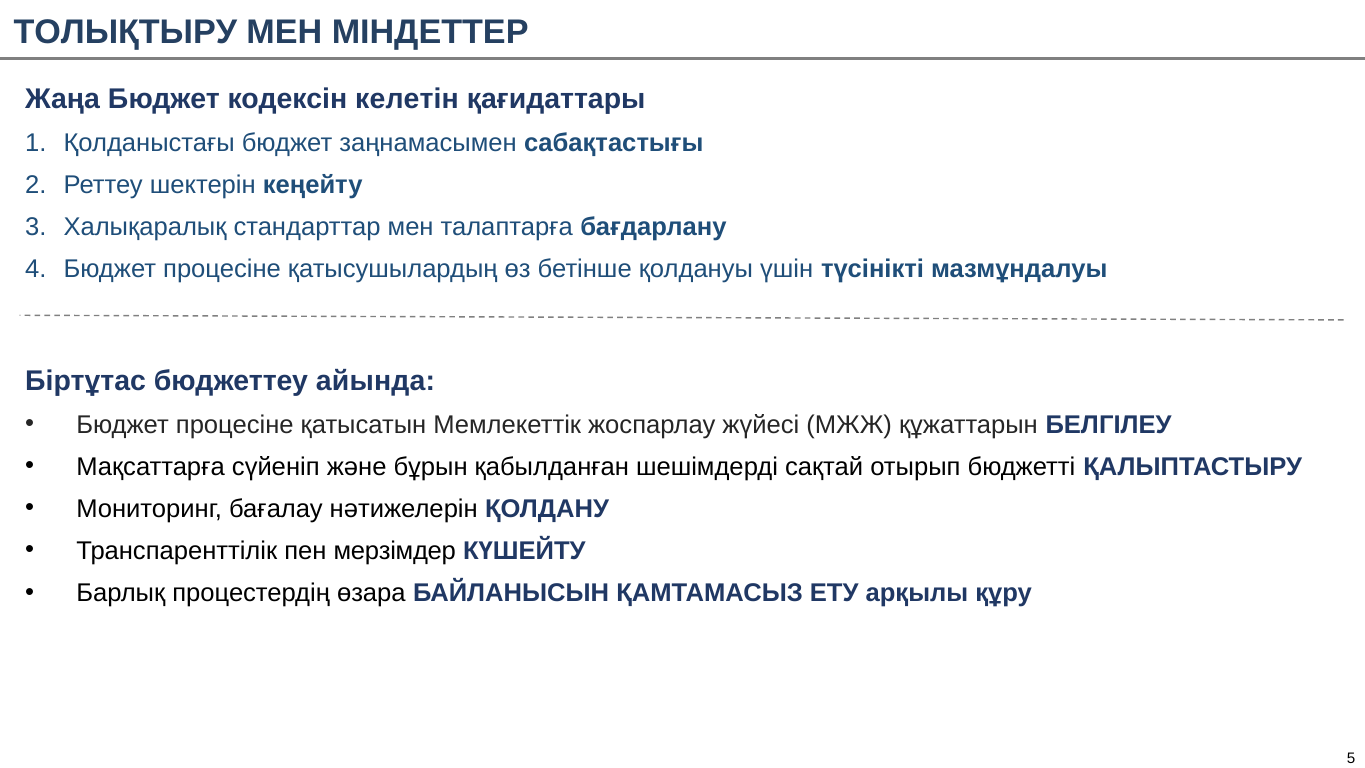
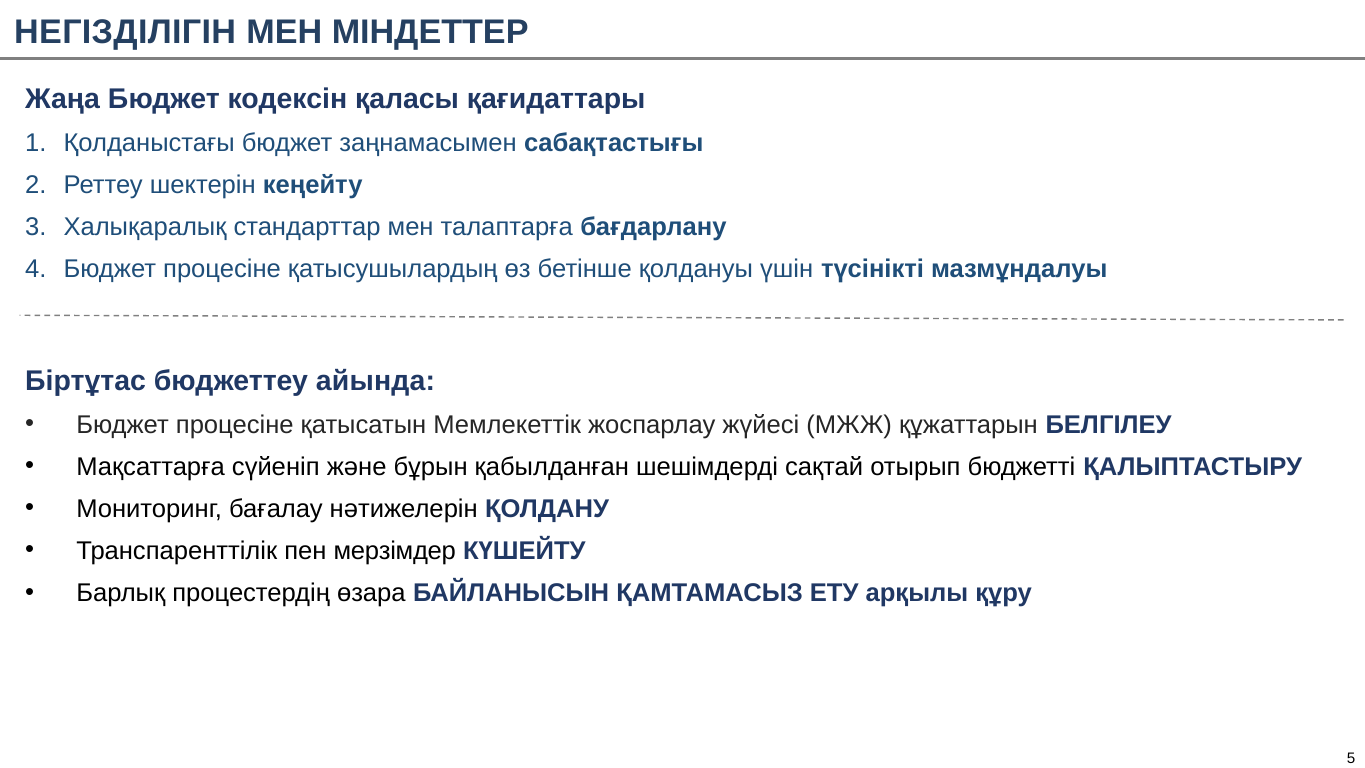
ТОЛЫҚТЫРУ: ТОЛЫҚТЫРУ -> НЕГІЗДІЛІГІН (125, 33)
келетін: келетін -> қаласы (407, 99)
